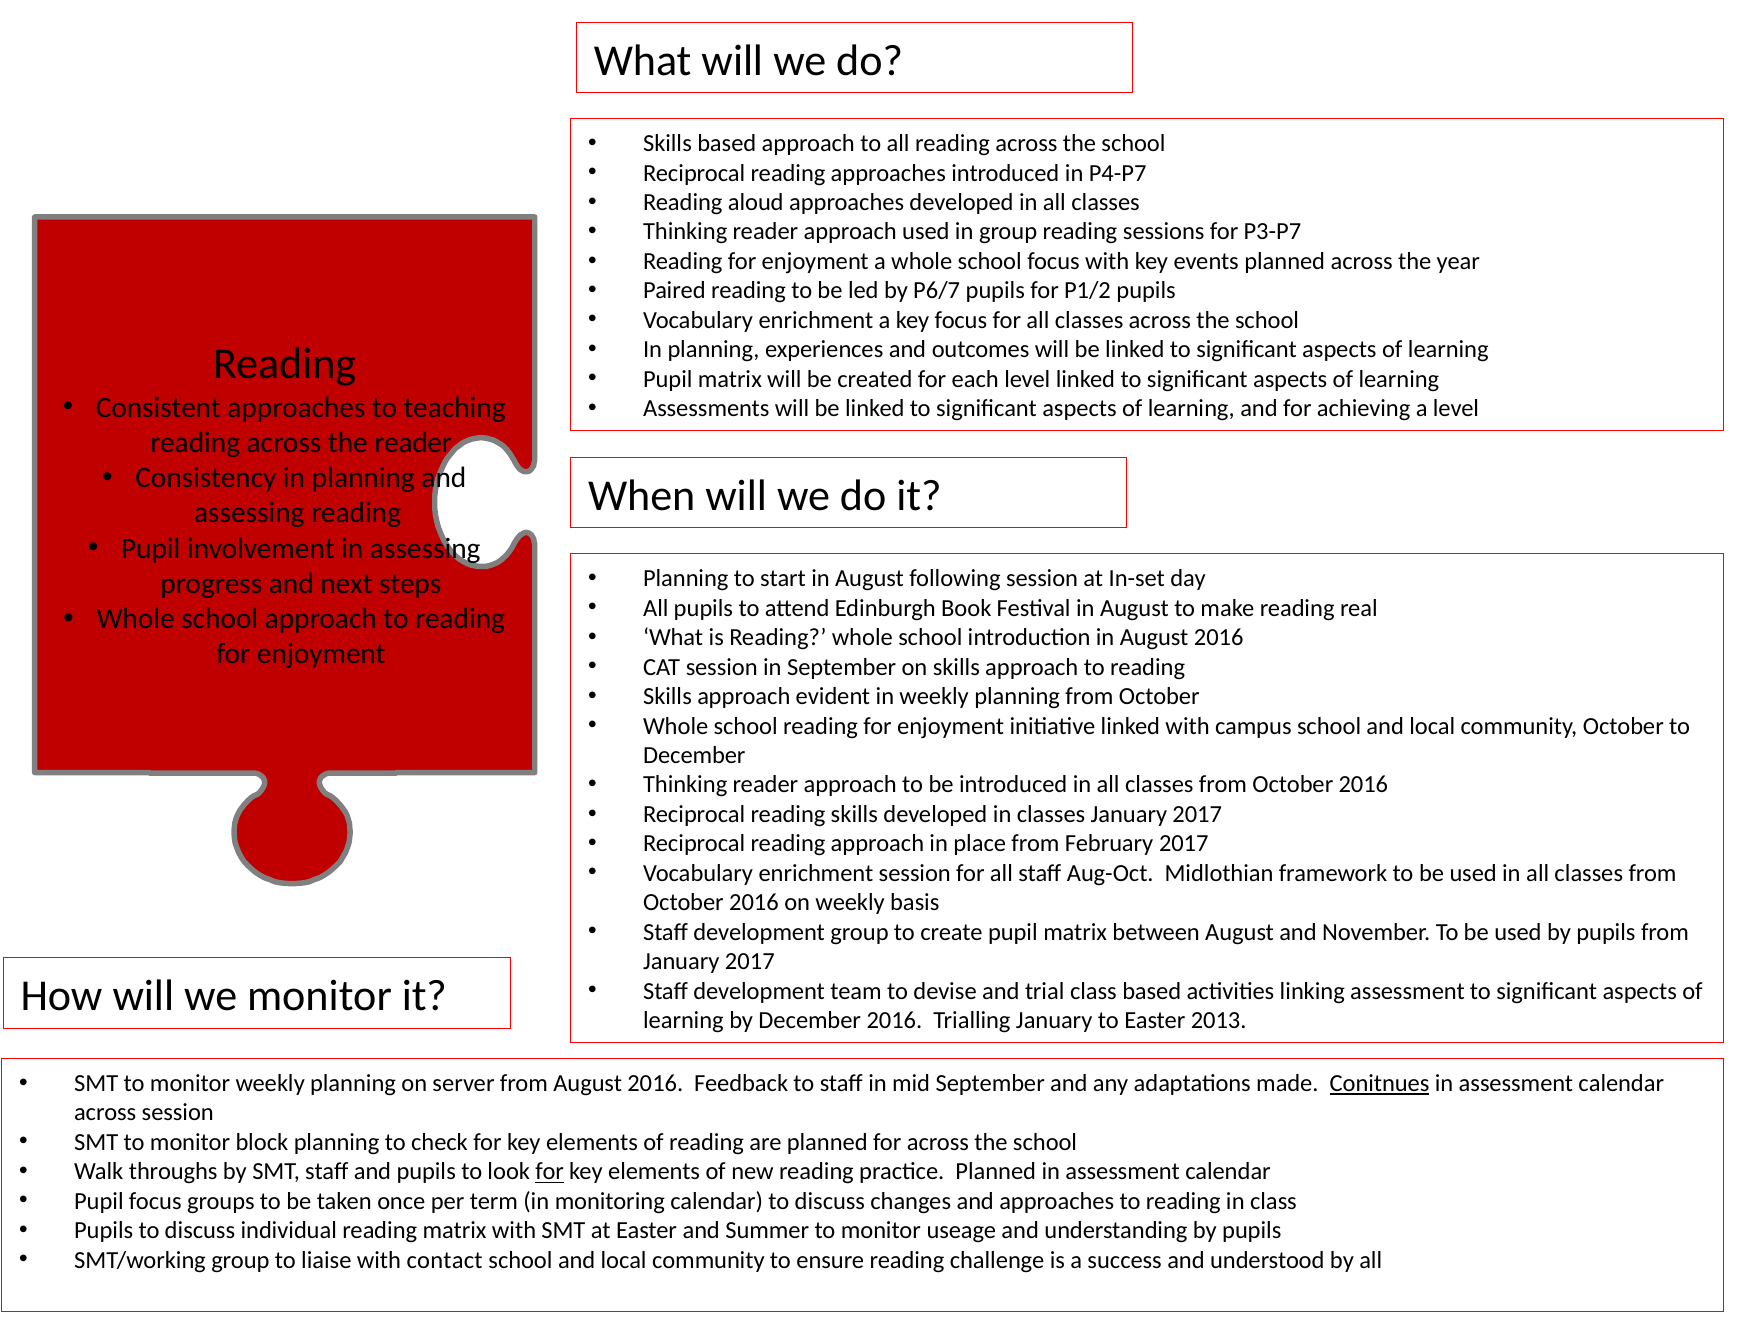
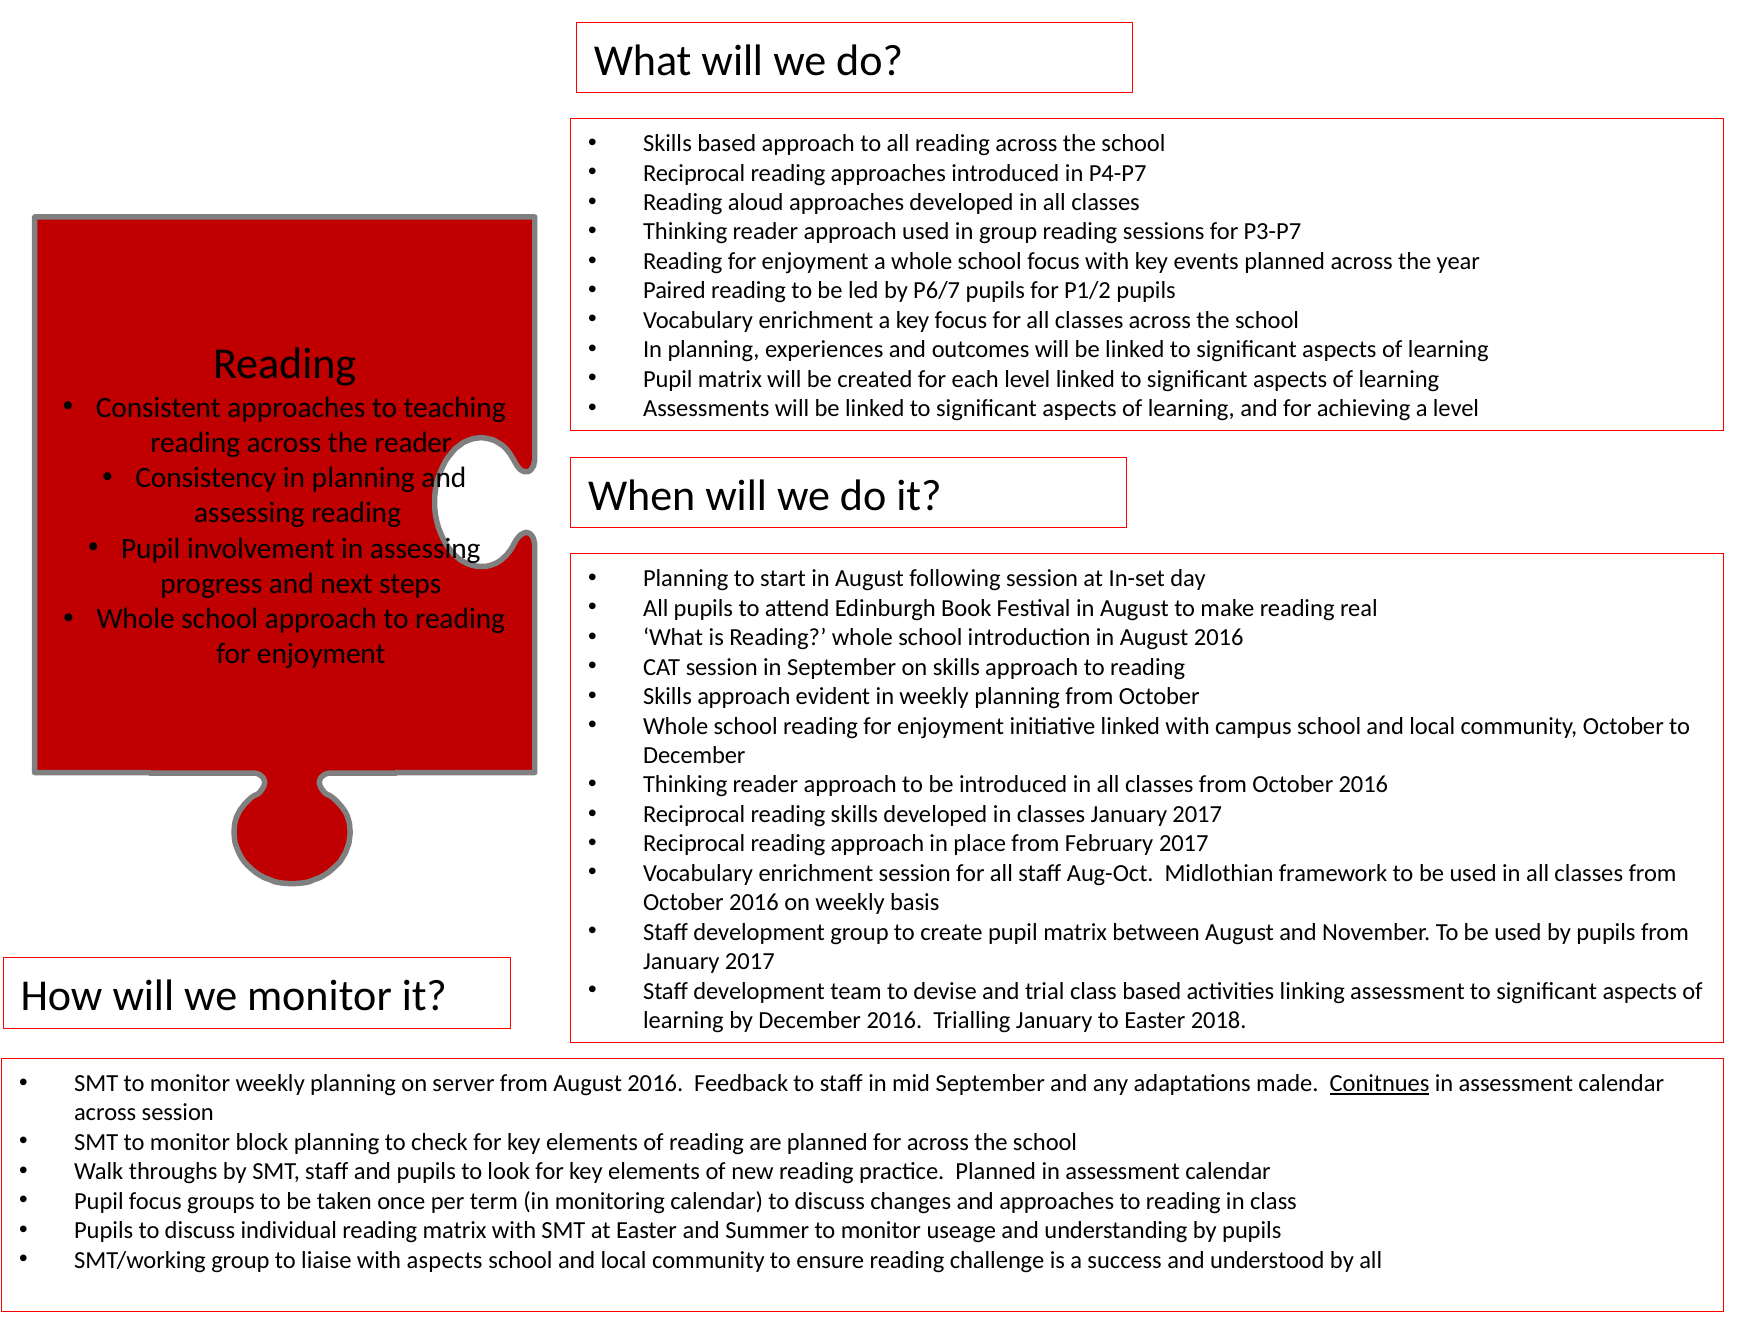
2013: 2013 -> 2018 (1219, 1020)
for underline: present -> none (550, 1172)
with contact: contact -> aspects (445, 1260)
